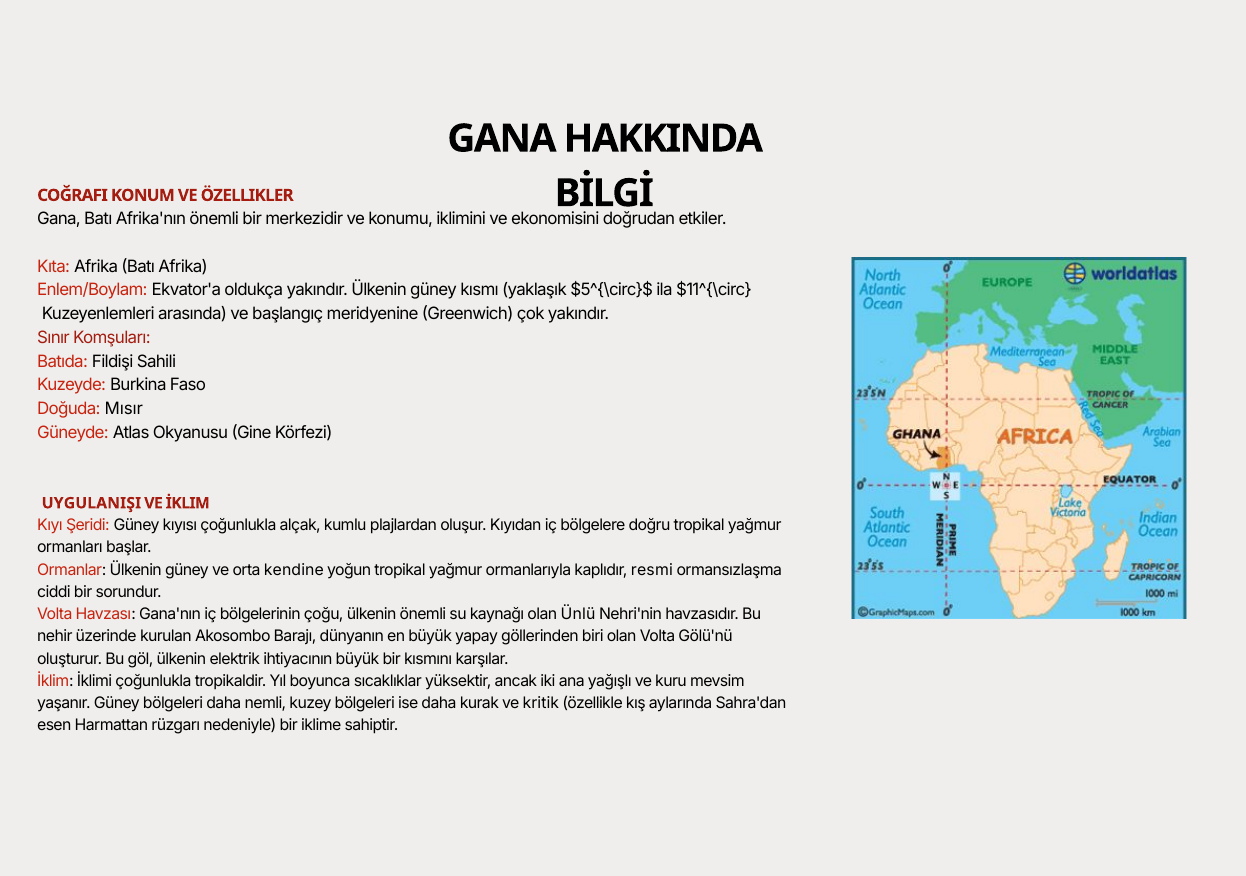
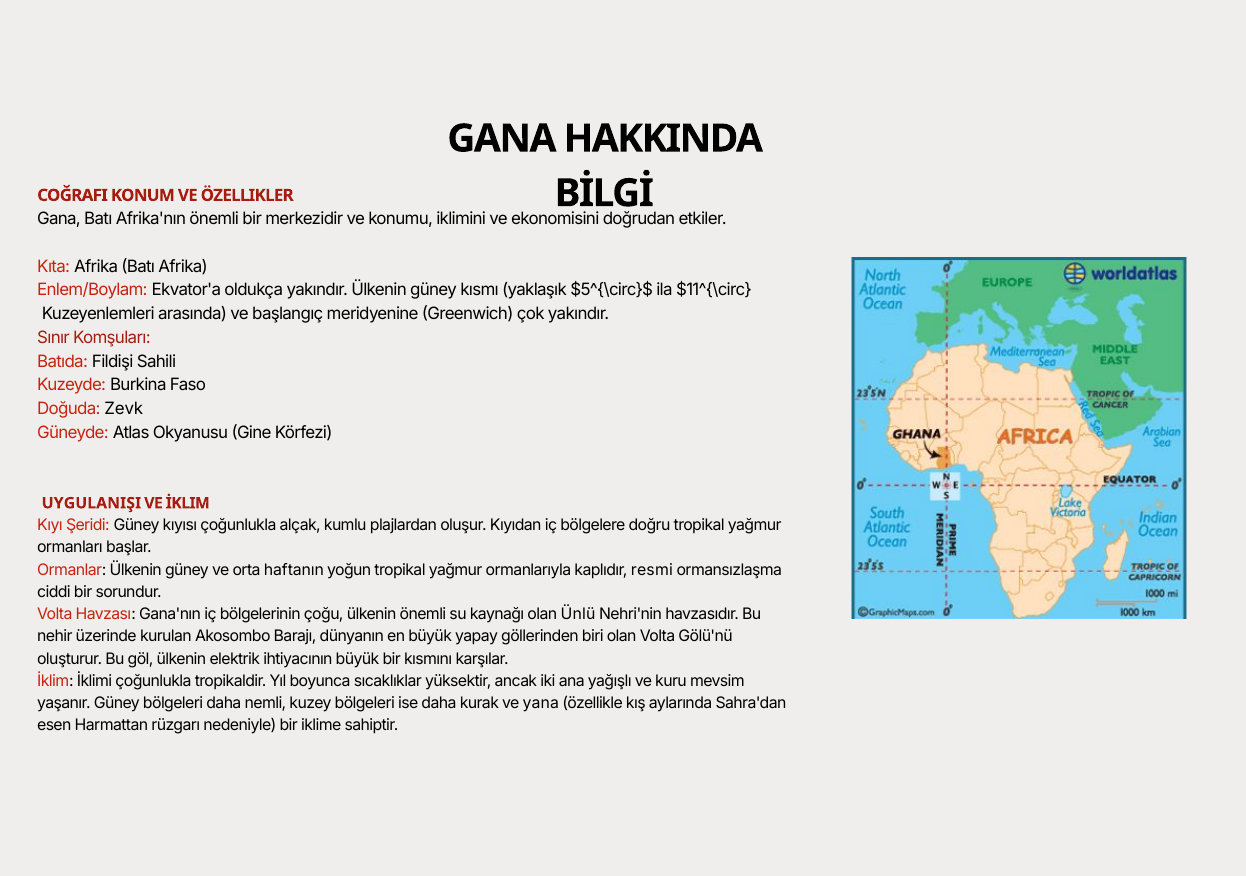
Mısır: Mısır -> Zevk (124, 409)
kendine: kendine -> haftanın (294, 570)
kritik: kritik -> yana (541, 703)
